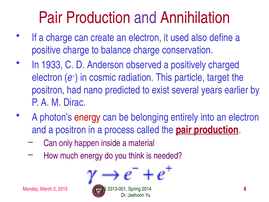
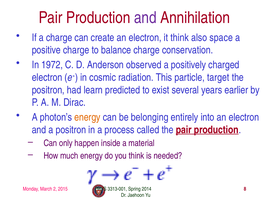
it used: used -> think (180, 38)
define: define -> space (221, 38)
1933: 1933 -> 1972 (52, 65)
nano: nano -> learn (93, 90)
energy colour: red -> orange (87, 117)
